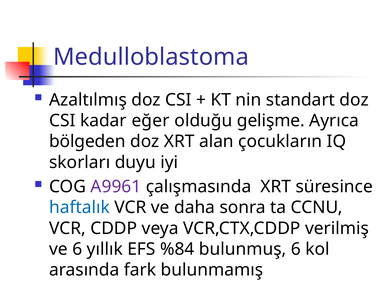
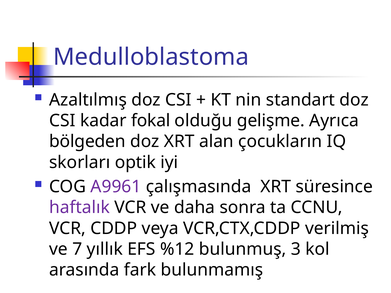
eğer: eğer -> fokal (151, 121)
duyu: duyu -> optik (135, 162)
haftalık colour: blue -> purple (79, 208)
ve 6: 6 -> 7 (77, 249)
%84: %84 -> %12 (177, 249)
bulunmuş 6: 6 -> 3 (296, 249)
